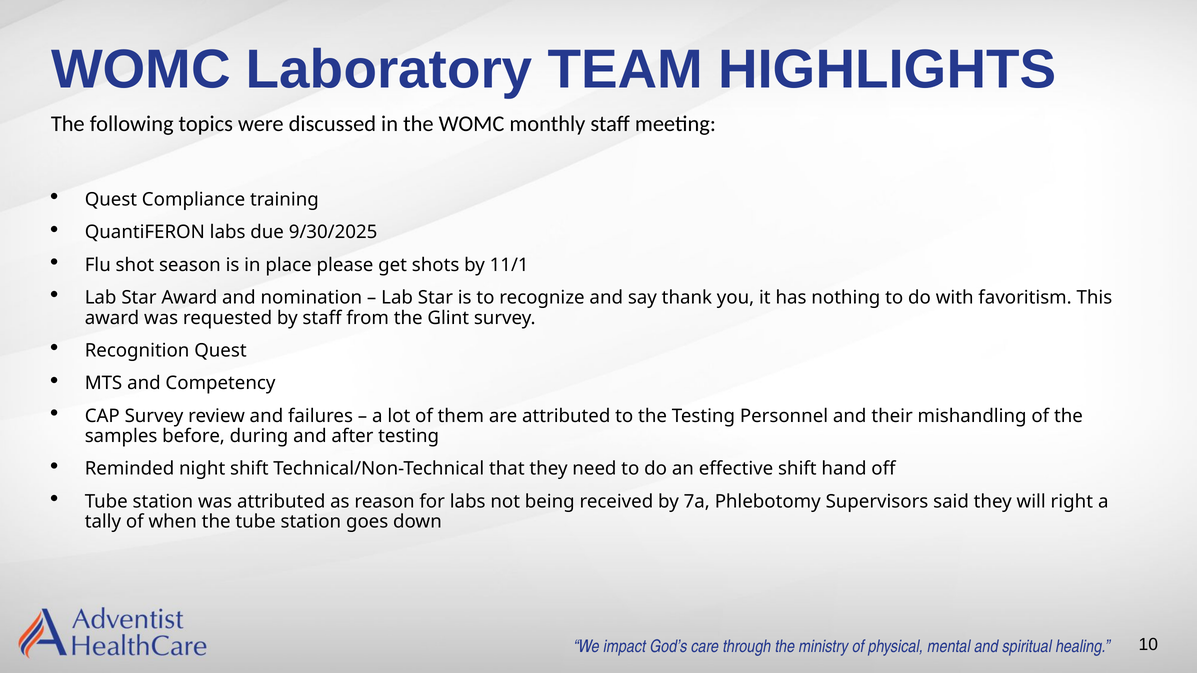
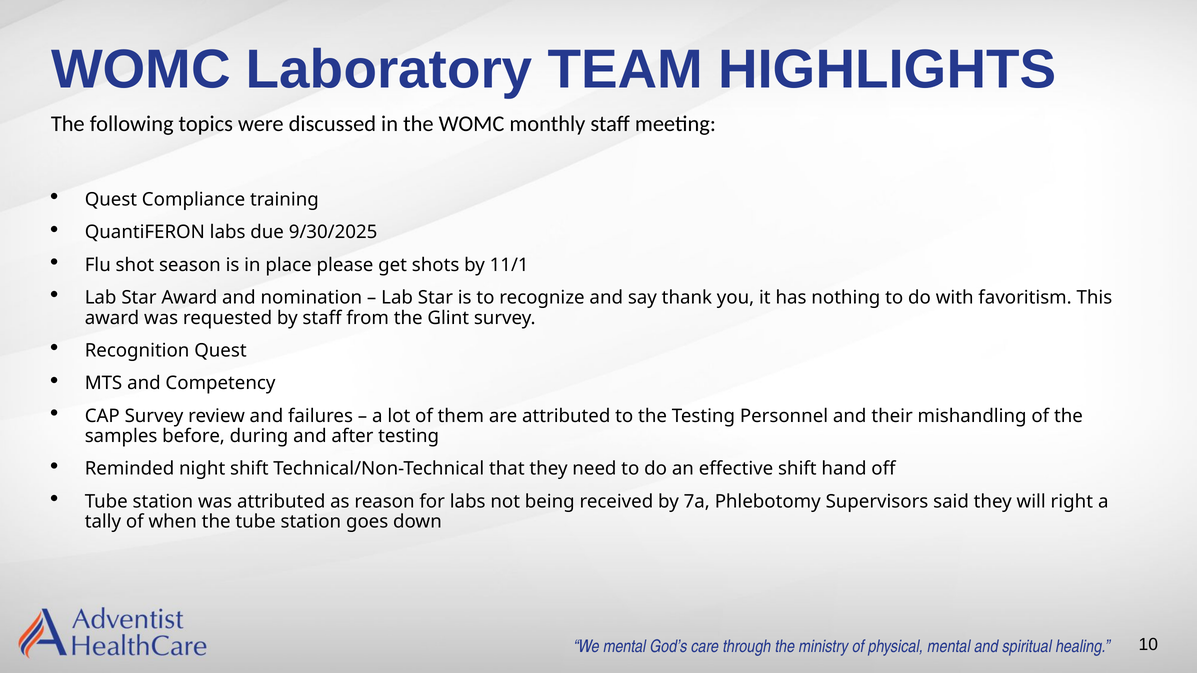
We impact: impact -> mental (625, 647)
